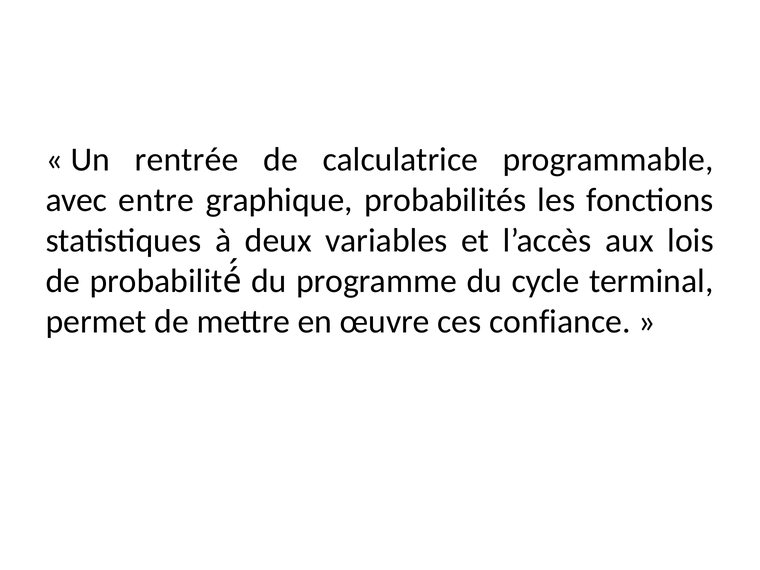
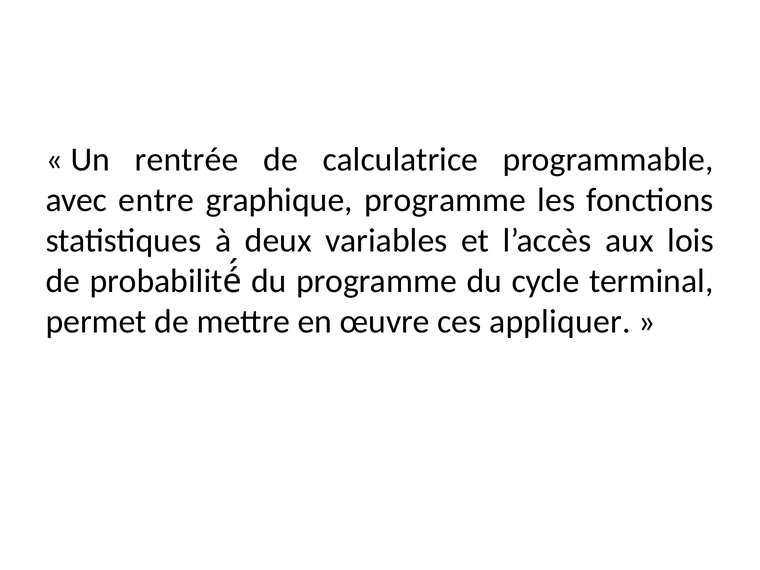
graphique probabilités: probabilités -> programme (445, 200)
confiance: confiance -> appliquer (560, 322)
